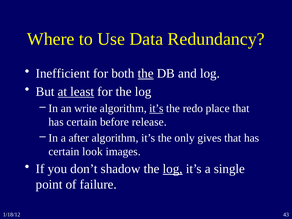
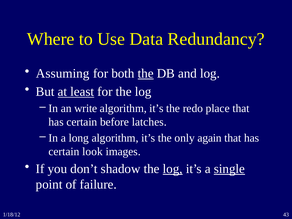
Inefficient: Inefficient -> Assuming (63, 73)
it’s underline: present -> none (156, 108)
release: release -> latches (149, 122)
after: after -> long (79, 138)
gives: gives -> again (210, 138)
single underline: none -> present (229, 169)
